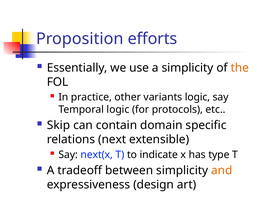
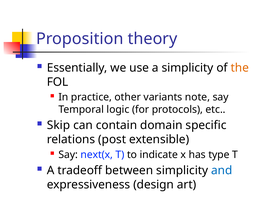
efforts: efforts -> theory (153, 39)
variants logic: logic -> note (197, 97)
next: next -> post (112, 139)
and colour: orange -> blue (222, 170)
